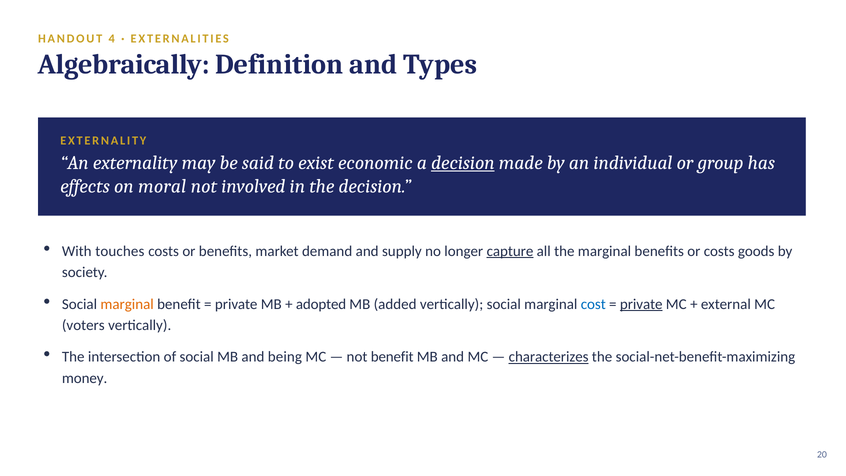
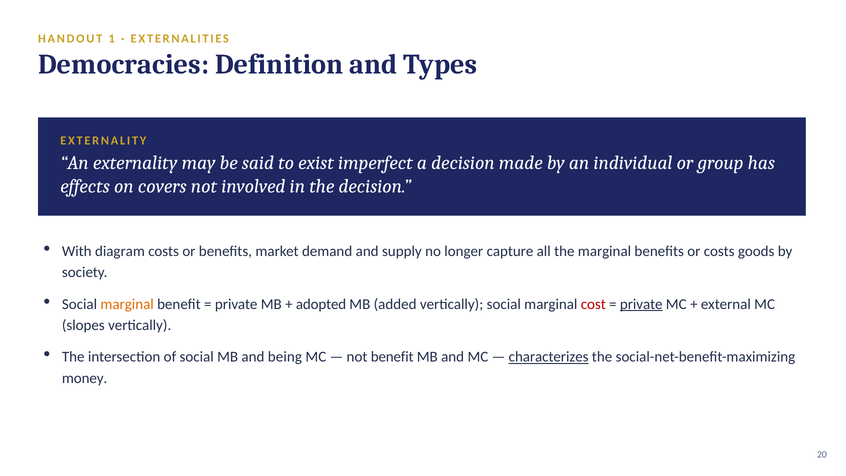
4: 4 -> 1 (112, 39)
Algebraically: Algebraically -> Democracies (123, 65)
economic: economic -> imperfect (375, 163)
decision underline: present -> none (463, 163)
moral: moral -> covers (162, 186)
touches: touches -> diagram (120, 251)
capture underline: present -> none (510, 251)
cost colour: blue -> red (593, 304)
voters: voters -> slopes (83, 325)
